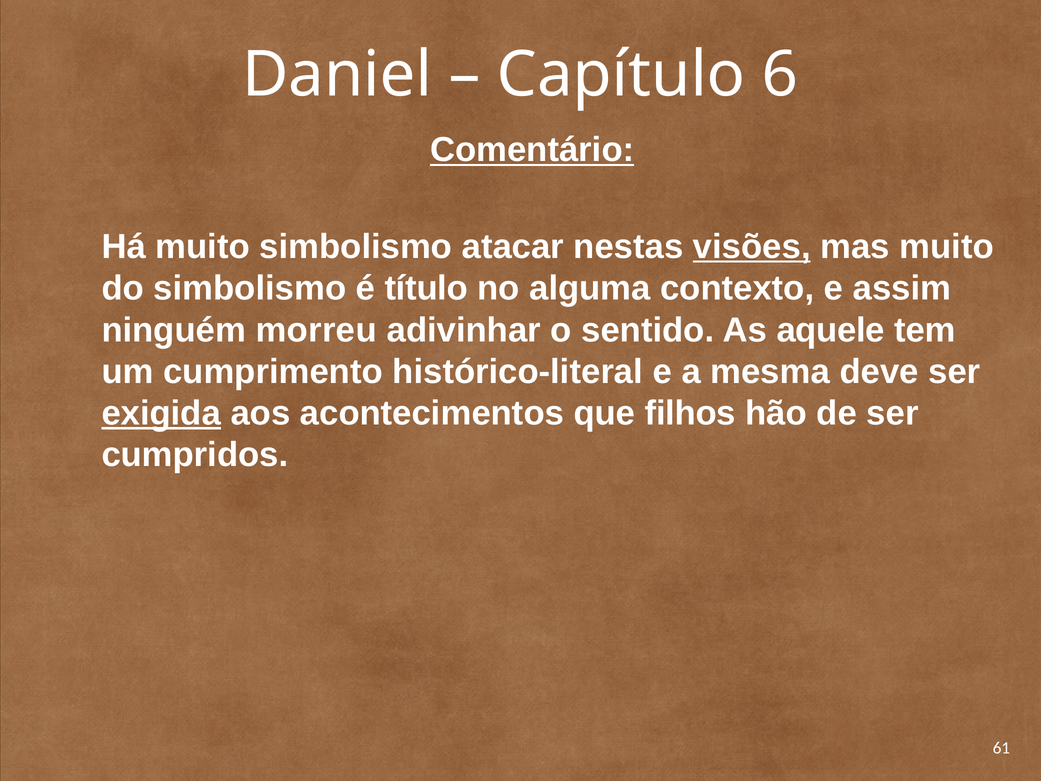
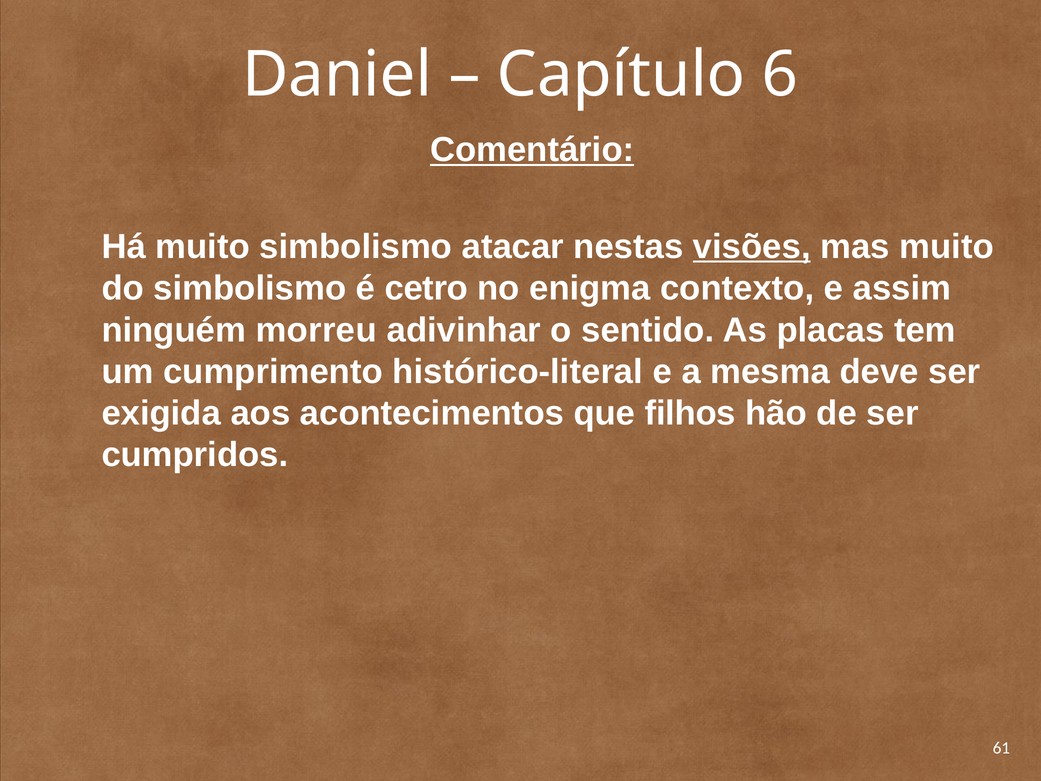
título: título -> cetro (426, 288)
alguma: alguma -> enigma (590, 288)
aquele: aquele -> placas (830, 330)
exigida underline: present -> none (161, 413)
